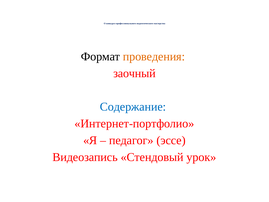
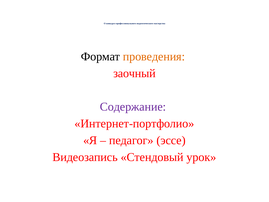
Содержание colour: blue -> purple (133, 107)
